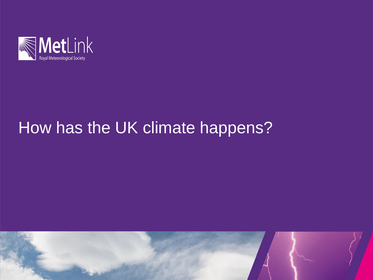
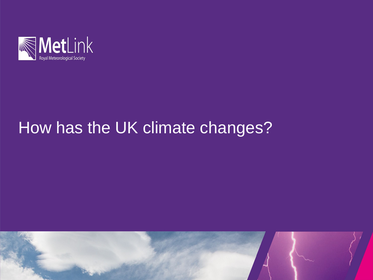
happens: happens -> changes (236, 128)
